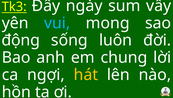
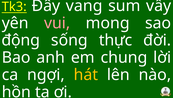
ngày: ngày -> vang (84, 6)
vui colour: light blue -> pink (57, 23)
luôn: luôn -> thực (116, 40)
